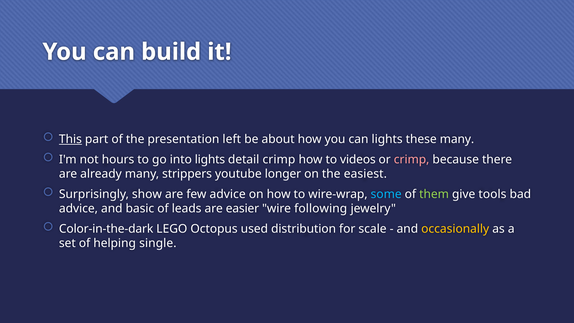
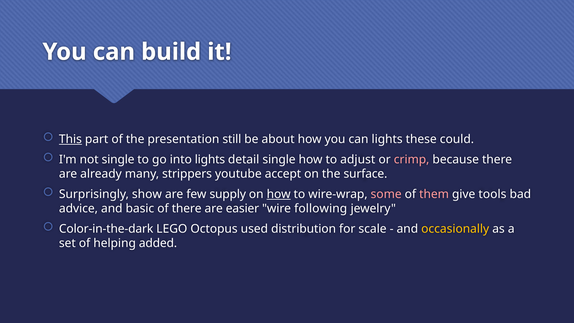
left: left -> still (232, 139)
these many: many -> could (457, 139)
not hours: hours -> single (118, 159)
detail crimp: crimp -> single (279, 159)
videos: videos -> adjust (358, 159)
longer: longer -> accept (283, 174)
easiest: easiest -> surface (365, 174)
few advice: advice -> supply (228, 194)
how underline: none -> present (279, 194)
some colour: light blue -> pink (386, 194)
them colour: light green -> pink (434, 194)
of leads: leads -> there (187, 208)
single: single -> added (158, 243)
